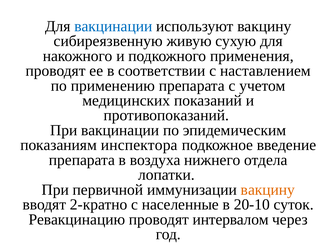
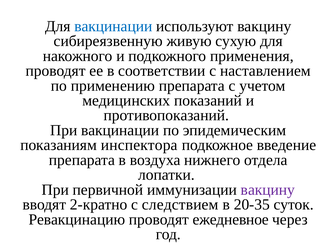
вакцину colour: orange -> purple (268, 190)
населенные: населенные -> следствием (180, 205)
20-10: 20-10 -> 20-35 (252, 205)
интервалом: интервалом -> ежедневное (231, 219)
